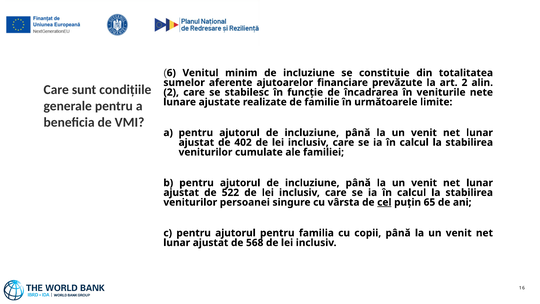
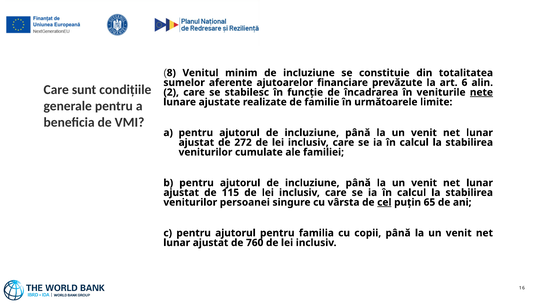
6: 6 -> 8 (171, 73)
art 2: 2 -> 6 (464, 83)
nete underline: none -> present (481, 92)
402: 402 -> 272 (243, 142)
522: 522 -> 115 (230, 192)
568: 568 -> 760 (255, 243)
